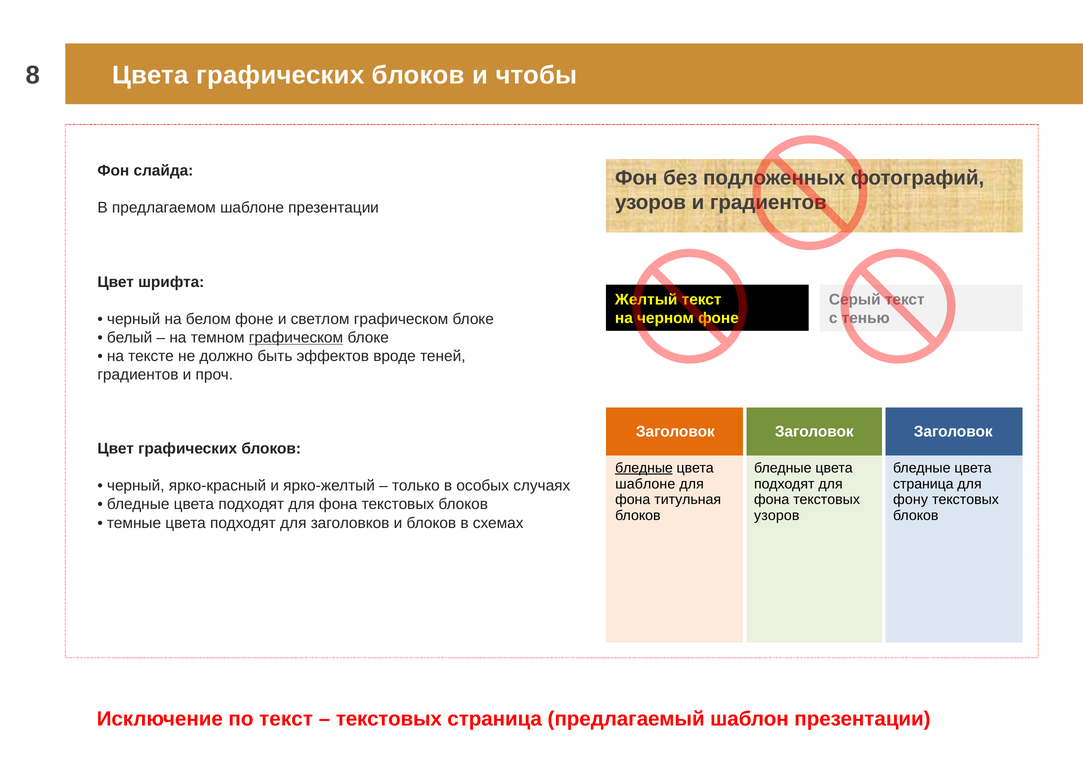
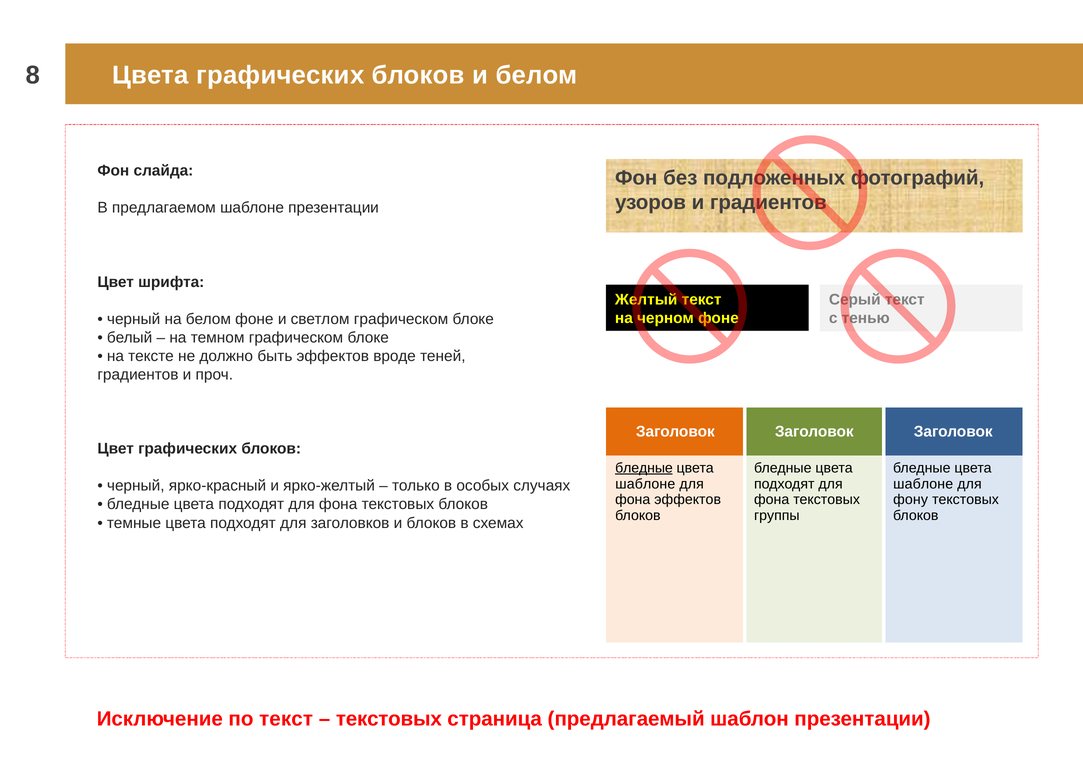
и чтобы: чтобы -> белом (536, 75)
графическом underline: present -> none (296, 338)
страница: страница -> шаблоне (923, 484)
фона титульная: титульная -> эффектов (688, 499)
узоров: узоров -> группы (777, 515)
